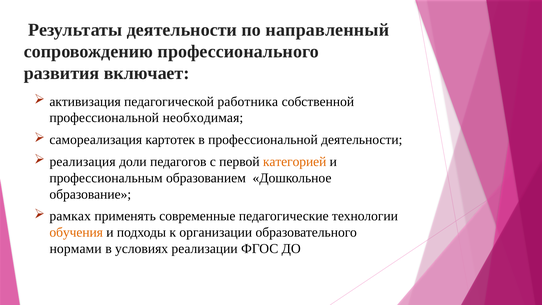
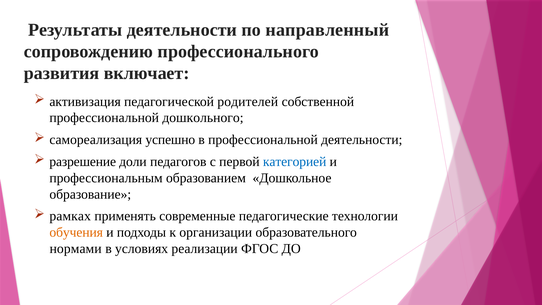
работника: работника -> родителей (248, 102)
необходимая: необходимая -> дошкольного (203, 118)
картотек: картотек -> успешно (170, 140)
реализация: реализация -> разрешение (83, 162)
категорией colour: orange -> blue (295, 162)
